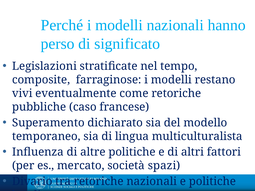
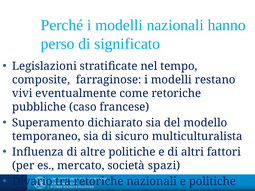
lingua: lingua -> sicuro (132, 136)
